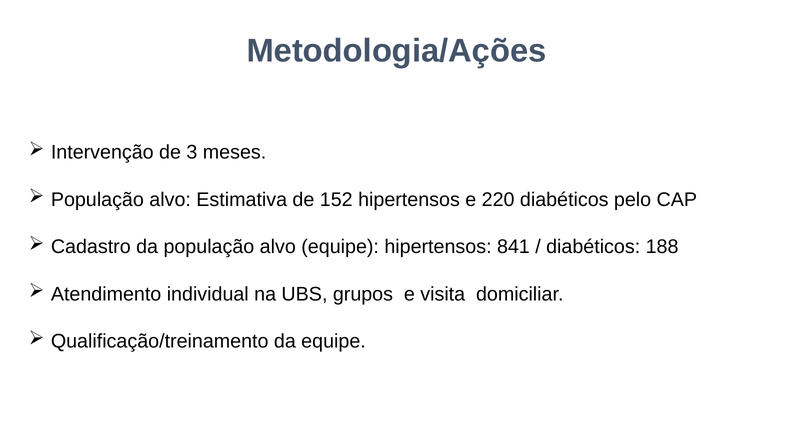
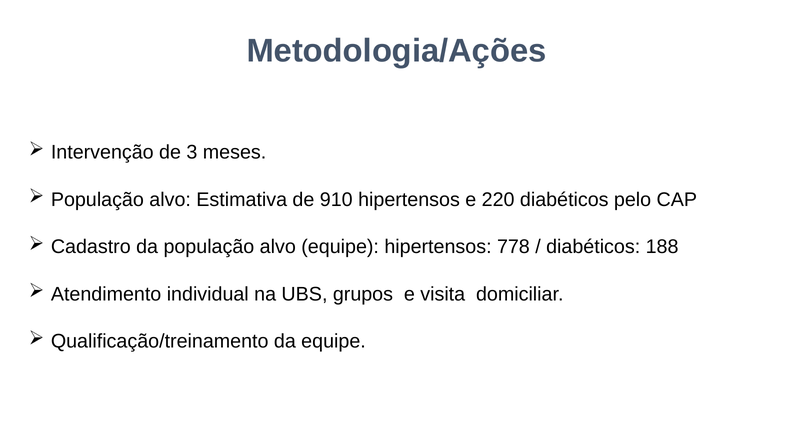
152: 152 -> 910 (336, 200)
841: 841 -> 778 (513, 247)
